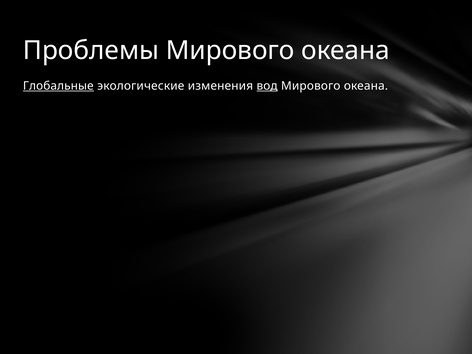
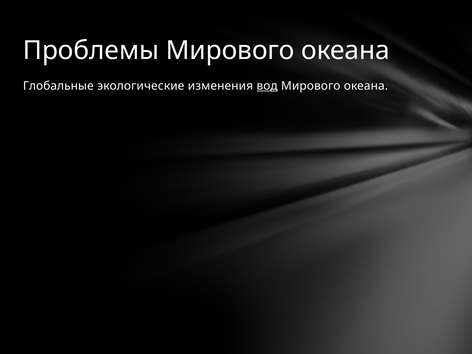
Глобальные underline: present -> none (58, 86)
